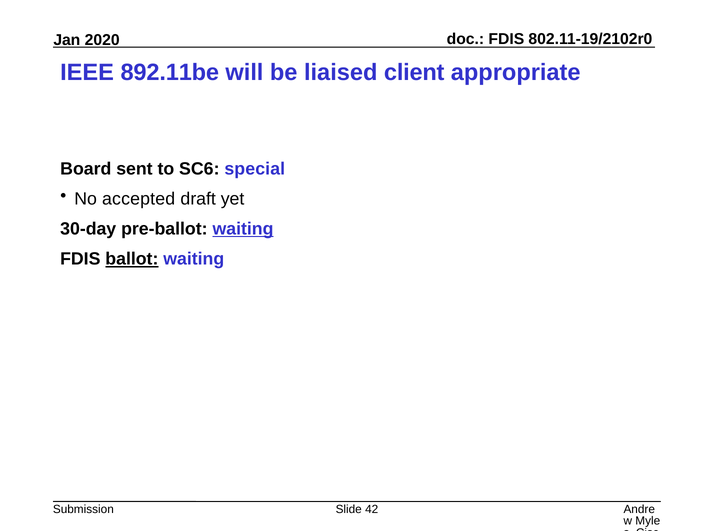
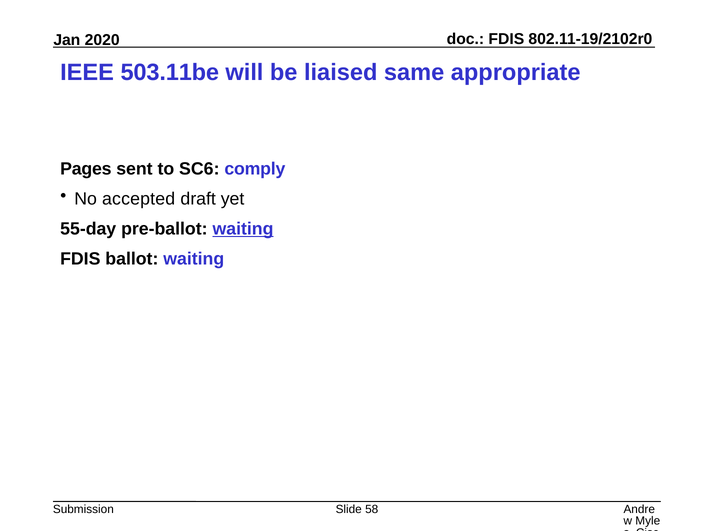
892.11be: 892.11be -> 503.11be (170, 72)
client: client -> same (414, 72)
Board: Board -> Pages (86, 169)
special: special -> comply (255, 169)
30-day: 30-day -> 55-day (88, 229)
ballot underline: present -> none (132, 259)
42: 42 -> 58 (372, 509)
